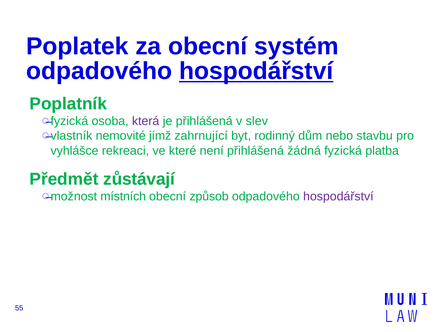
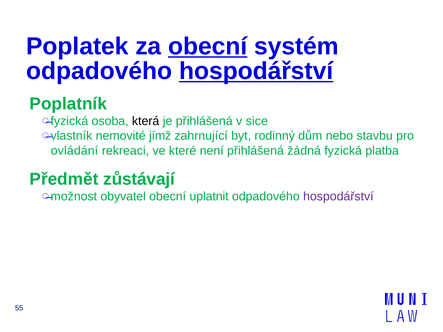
obecní underline: none -> present (208, 46)
která colour: purple -> black (146, 121)
slev: slev -> sice (257, 121)
vyhlášce: vyhlášce -> ovládání (74, 151)
místních: místních -> obyvatel (123, 197)
způsob: způsob -> uplatnit (209, 197)
